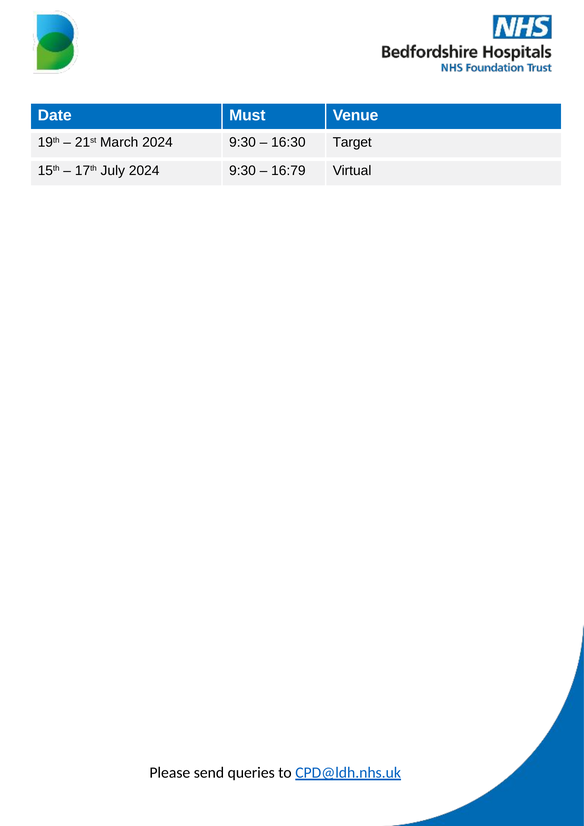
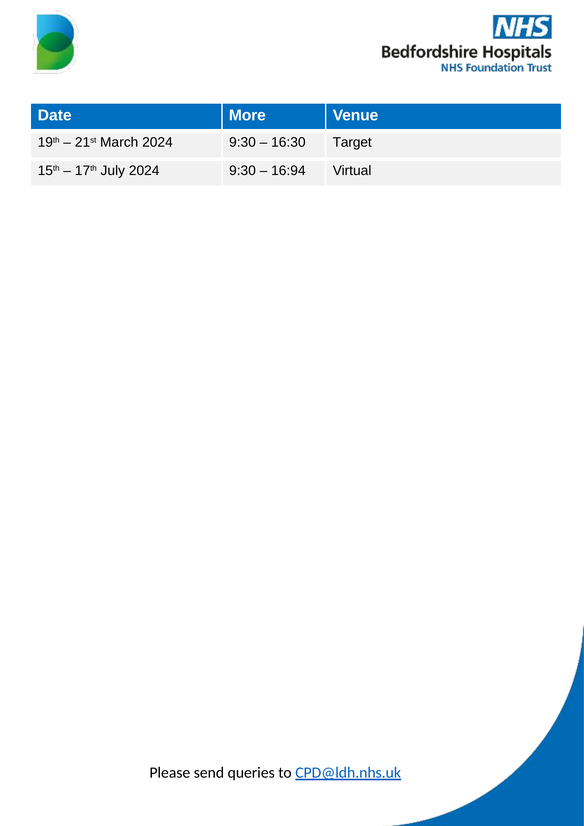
Must: Must -> More (247, 115)
16:79: 16:79 -> 16:94 (288, 171)
